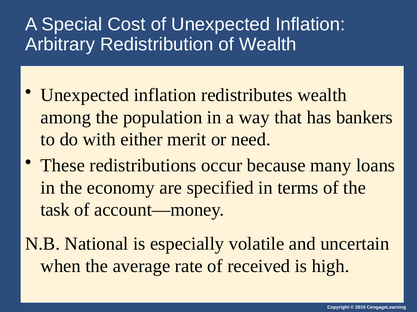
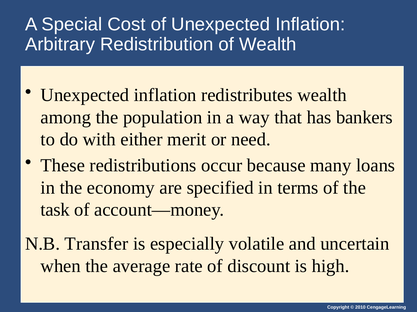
National: National -> Transfer (96, 244)
received: received -> discount (259, 267)
